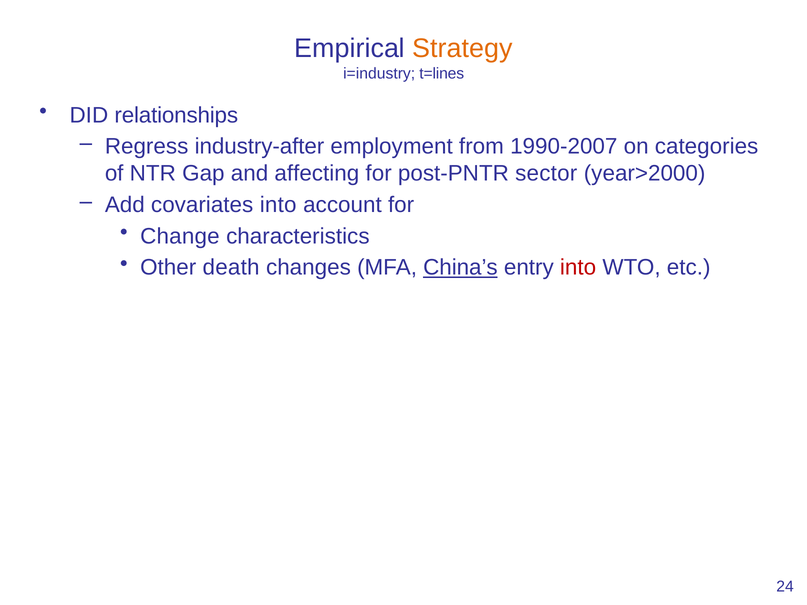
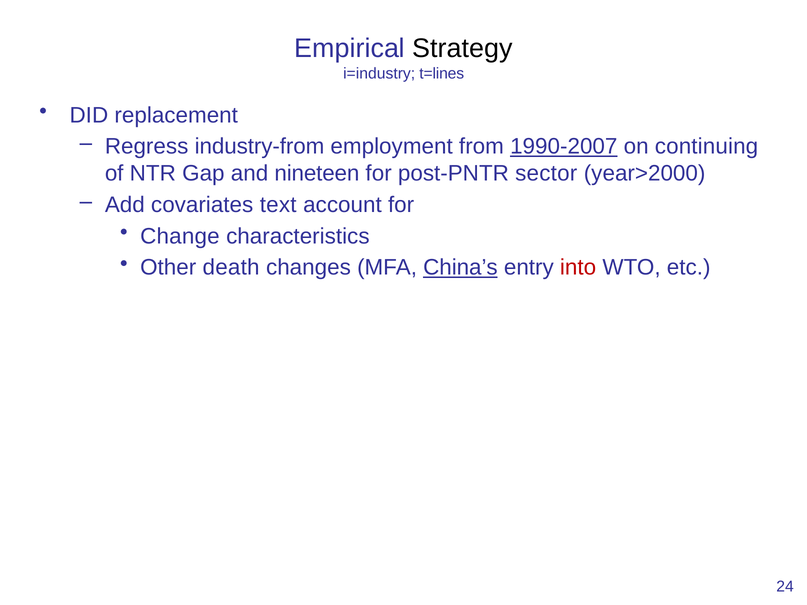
Strategy colour: orange -> black (463, 49)
relationships: relationships -> replacement (176, 115)
industry-after: industry-after -> industry-from (259, 147)
1990-2007 underline: none -> present (564, 147)
categories: categories -> continuing (707, 147)
affecting: affecting -> nineteen (317, 173)
covariates into: into -> text (278, 205)
